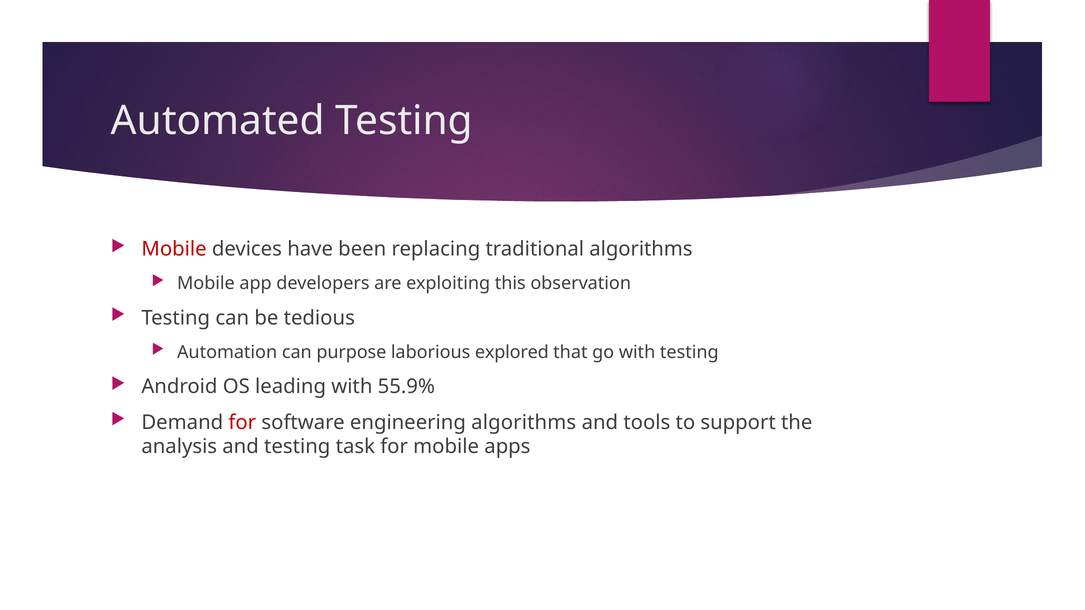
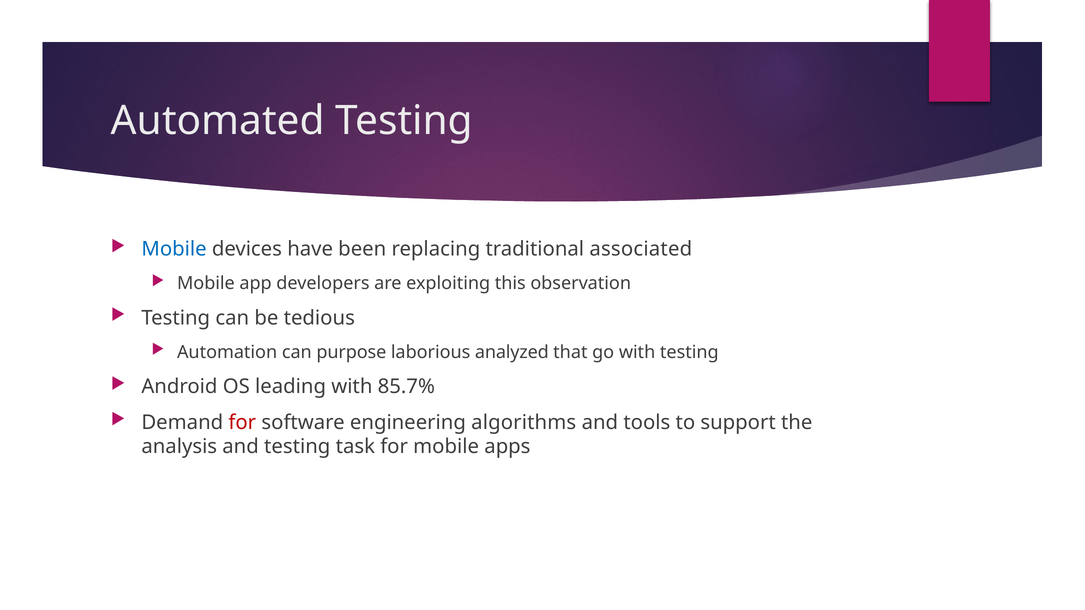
Mobile colour: red -> blue (174, 249)
traditional algorithms: algorithms -> associated (641, 249)
explored: explored -> analyzed (512, 352)
55.9%: 55.9% -> 85.7% (406, 387)
